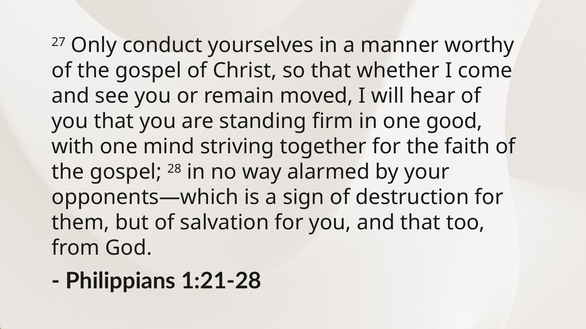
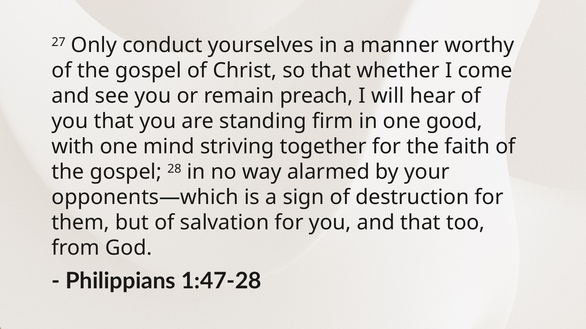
moved: moved -> preach (316, 96)
1:21-28: 1:21-28 -> 1:47-28 (221, 282)
